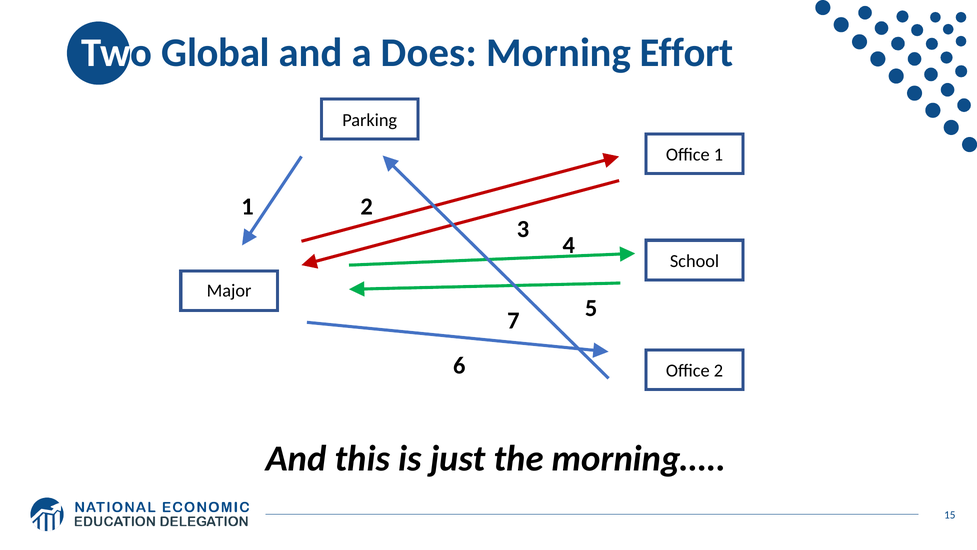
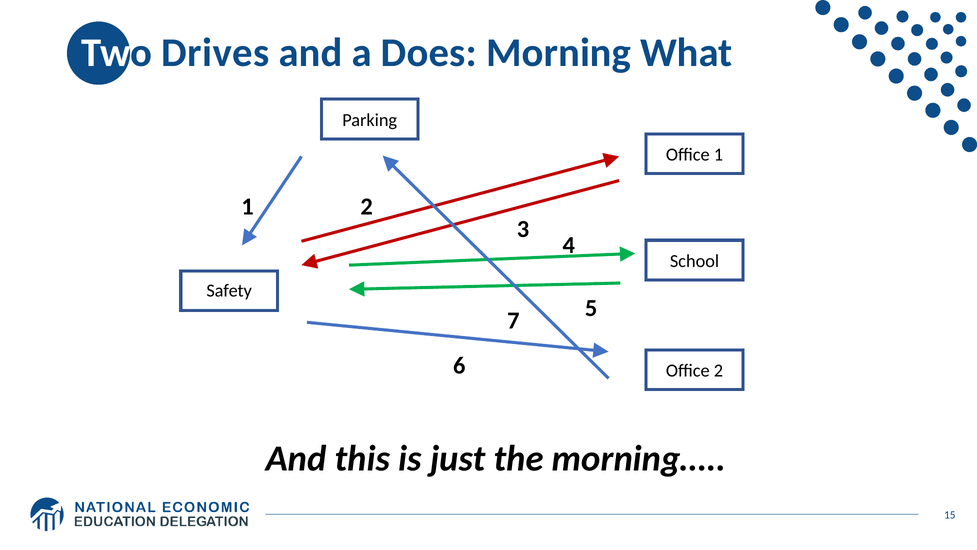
Global: Global -> Drives (215, 53)
Effort: Effort -> What (686, 53)
Major: Major -> Safety (229, 291)
